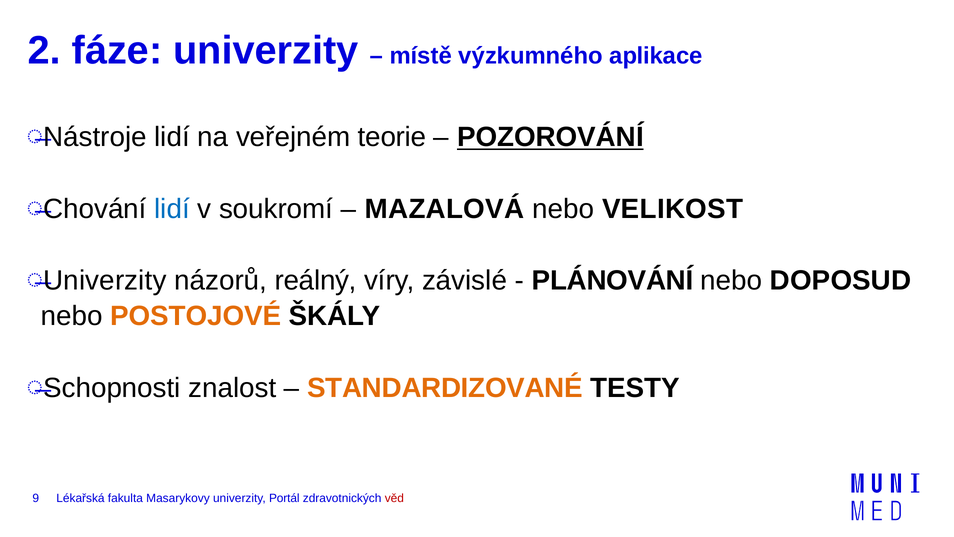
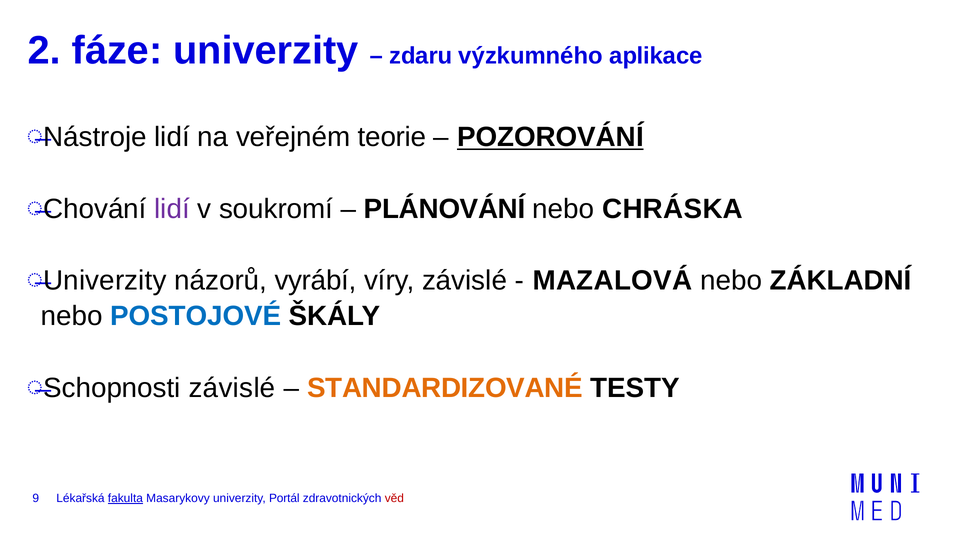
místě: místě -> zdaru (421, 56)
lidí colour: blue -> purple (172, 209)
MAZALOVÁ: MAZALOVÁ -> PLÁNOVÁNÍ (445, 209)
VELIKOST: VELIKOST -> CHRÁSKA (673, 209)
reálný: reálný -> vyrábí (316, 280)
PLÁNOVÁNÍ: PLÁNOVÁNÍ -> MAZALOVÁ (612, 280)
DOPOSUD: DOPOSUD -> ZÁKLADNÍ (841, 280)
POSTOJOVÉ colour: orange -> blue (196, 316)
Schopnosti znalost: znalost -> závislé (232, 388)
fakulta underline: none -> present (125, 498)
